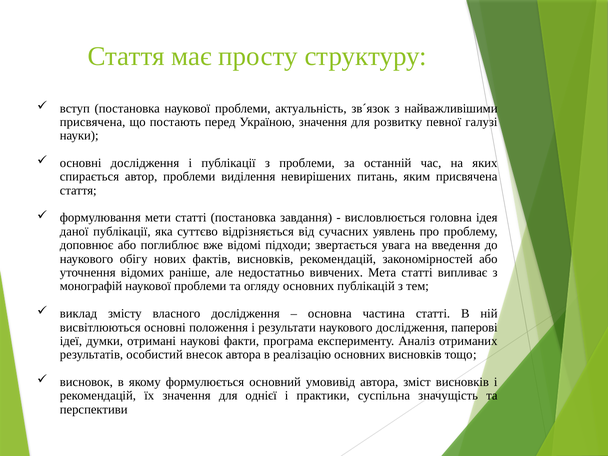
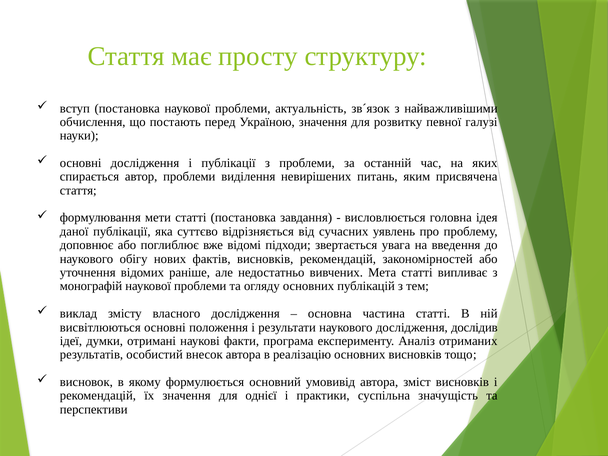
присвячена: присвячена -> обчислення (93, 122)
паперові: паперові -> дослідив (474, 327)
